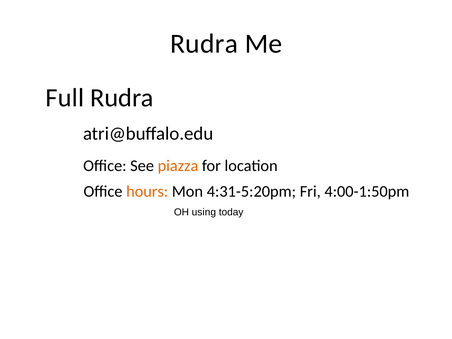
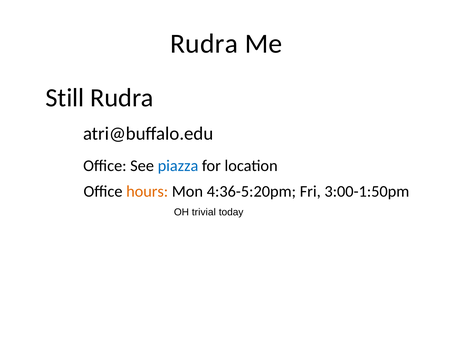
Full: Full -> Still (65, 98)
piazza colour: orange -> blue (178, 166)
4:31-5:20pm: 4:31-5:20pm -> 4:36-5:20pm (251, 191)
4:00-1:50pm: 4:00-1:50pm -> 3:00-1:50pm (367, 191)
using: using -> trivial (204, 212)
